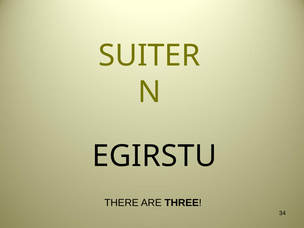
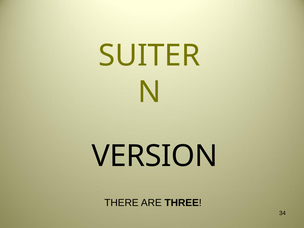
EGIRSTU: EGIRSTU -> VERSION (155, 156)
